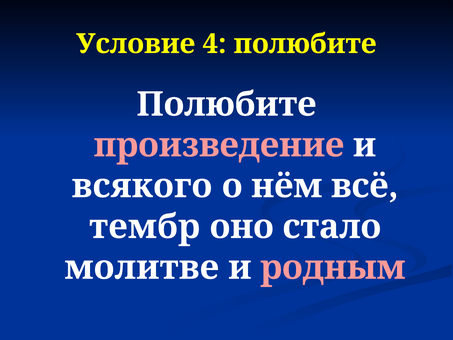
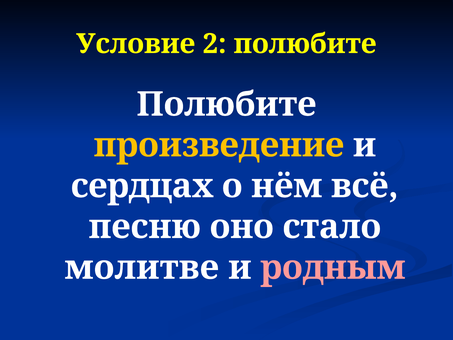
4: 4 -> 2 (214, 44)
произведение colour: pink -> yellow (219, 145)
всякого: всякого -> сердцах (142, 186)
тембр: тембр -> песню (145, 227)
